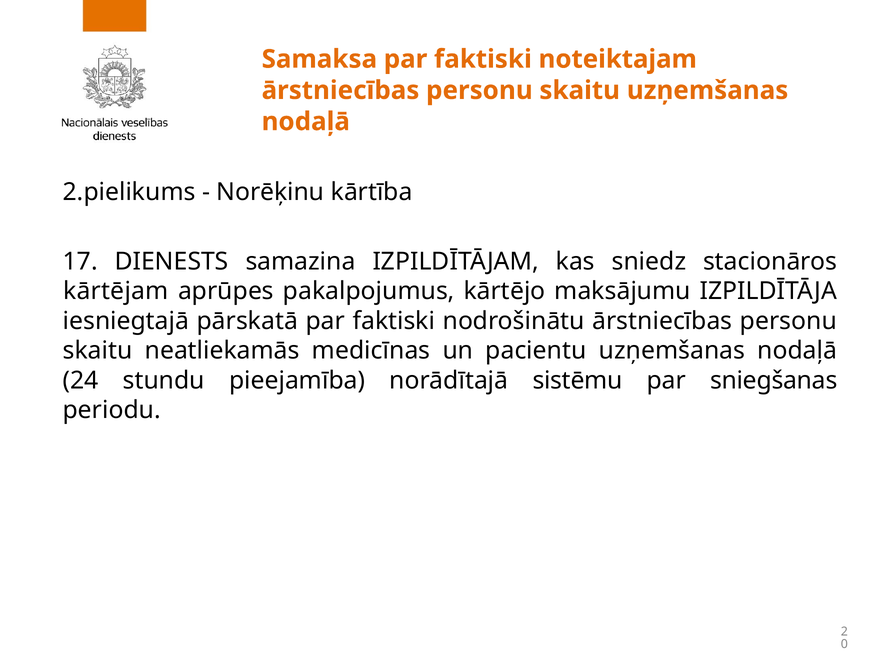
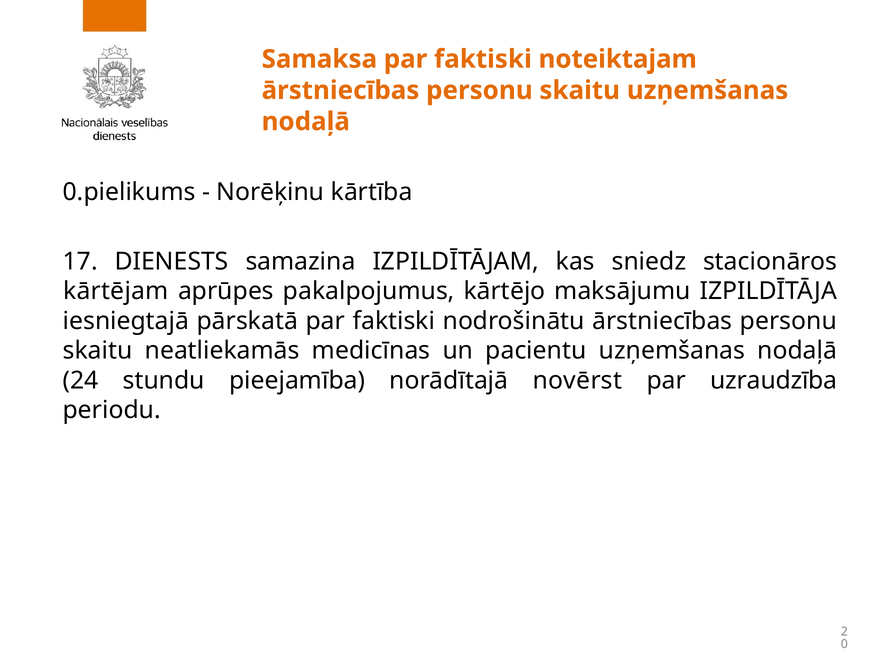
2.pielikums: 2.pielikums -> 0.pielikums (129, 192)
sistēmu: sistēmu -> novērst (577, 380)
sniegšanas: sniegšanas -> uzraudzība (774, 380)
